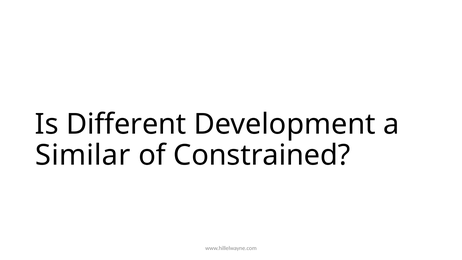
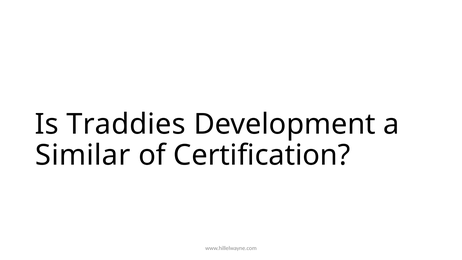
Different: Different -> Traddies (126, 124)
Constrained: Constrained -> Certification (262, 155)
